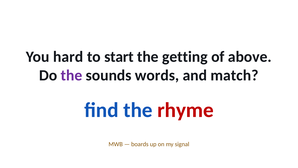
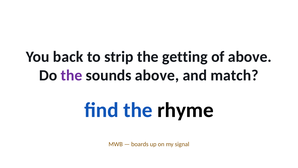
hard: hard -> back (68, 57)
start: start -> strip (119, 57)
sounds words: words -> above (157, 75)
rhyme colour: red -> black (186, 110)
